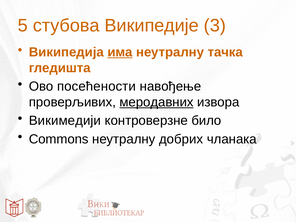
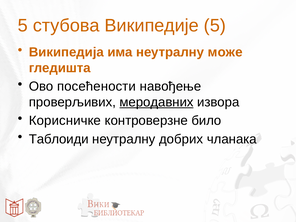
Википедије 3: 3 -> 5 (215, 25)
има underline: present -> none (120, 52)
тачка: тачка -> може (225, 52)
Викимедији: Викимедији -> Корисничке (65, 121)
Commons: Commons -> Таблоиди (59, 139)
